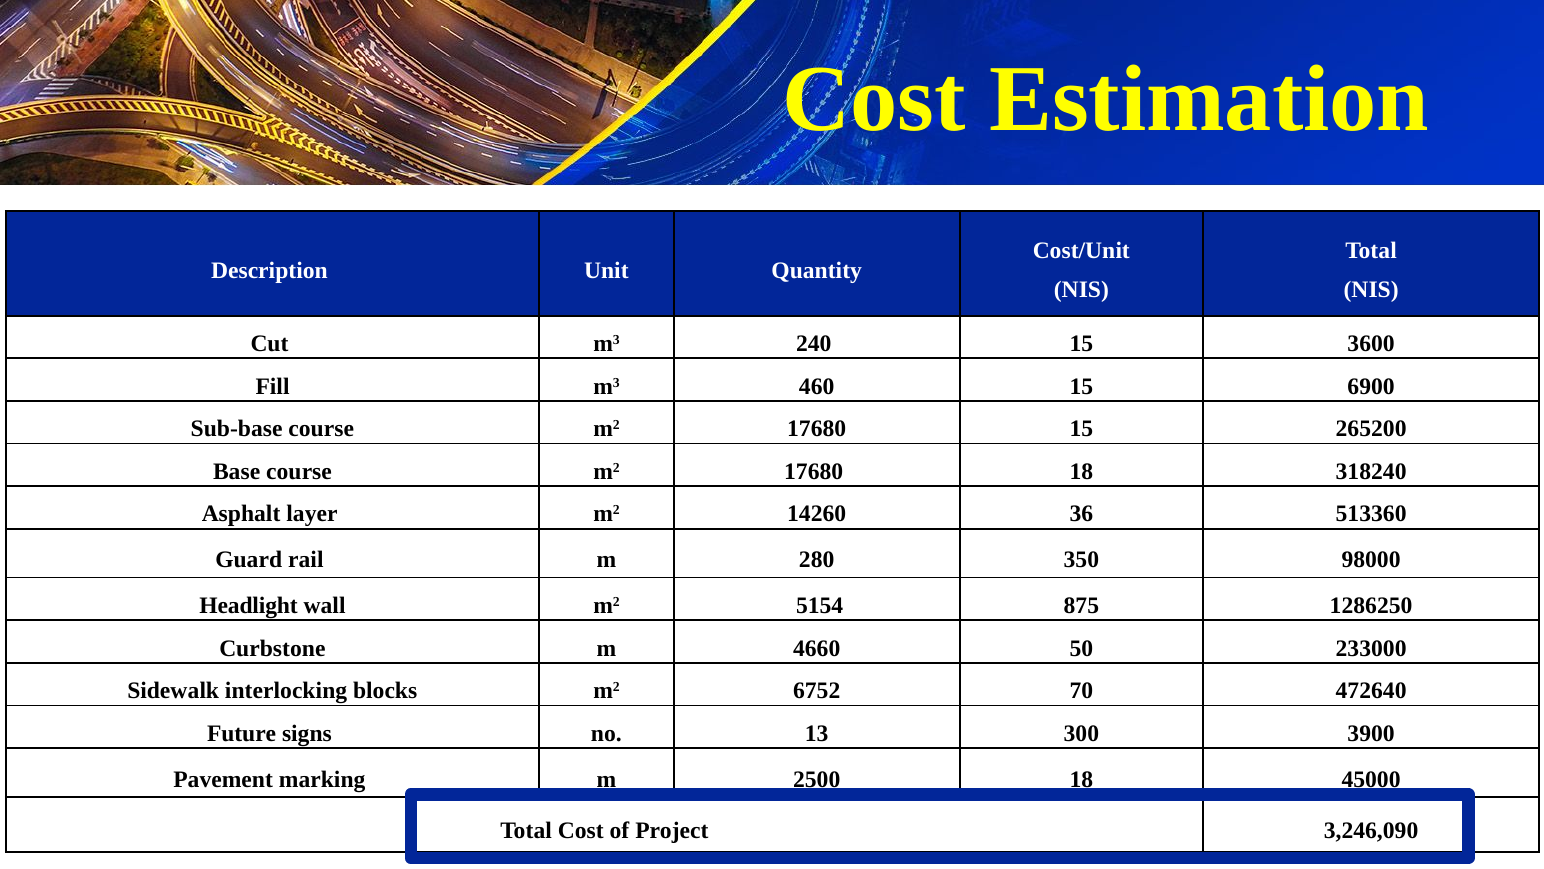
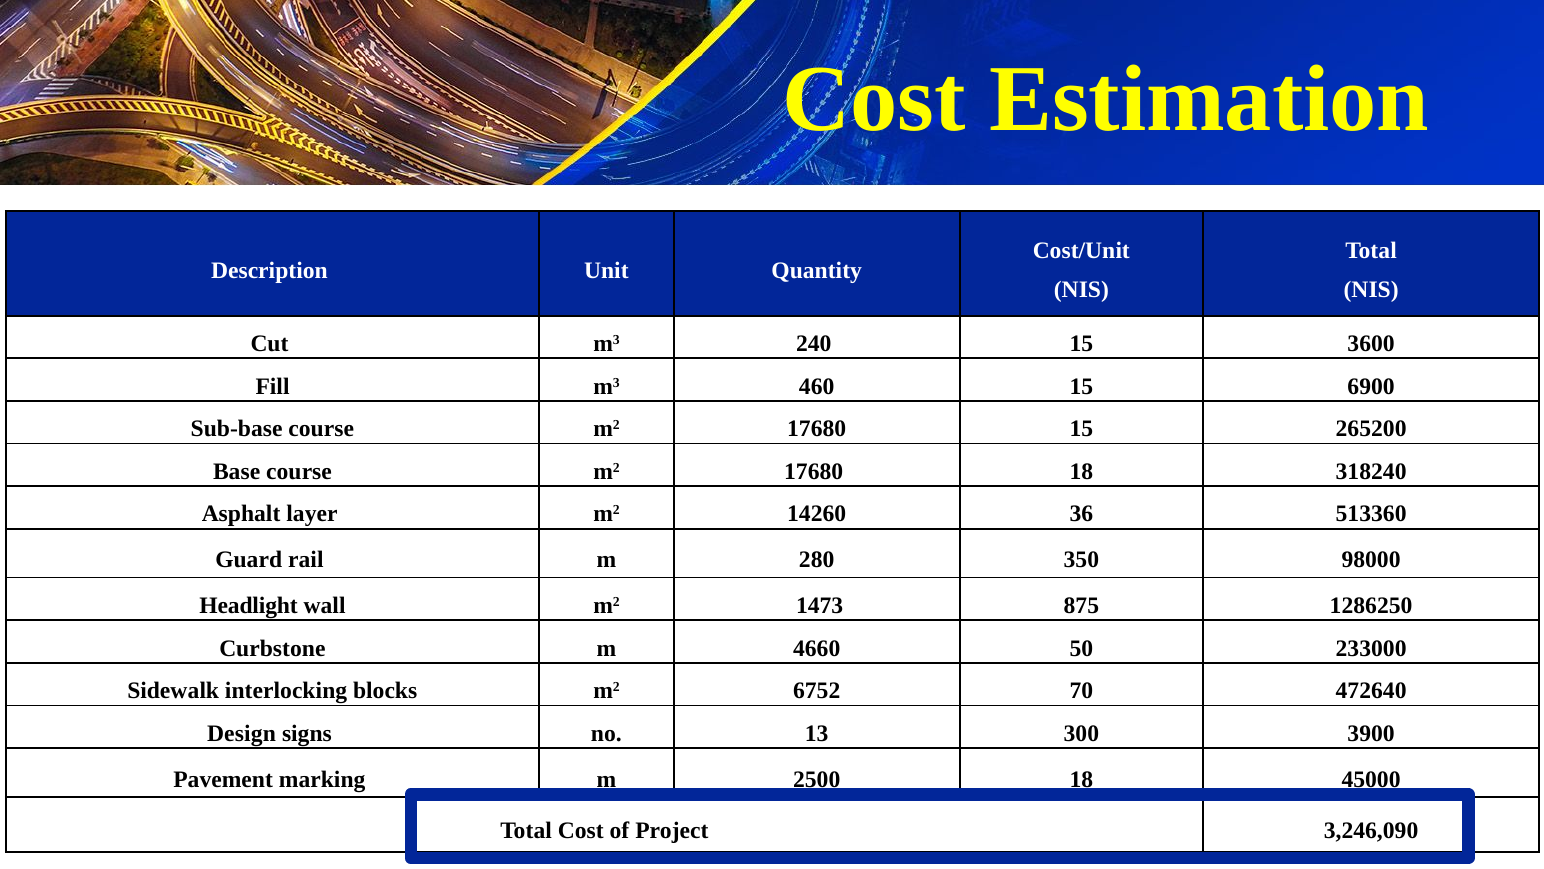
5154: 5154 -> 1473 (820, 605)
Future: Future -> Design (241, 733)
